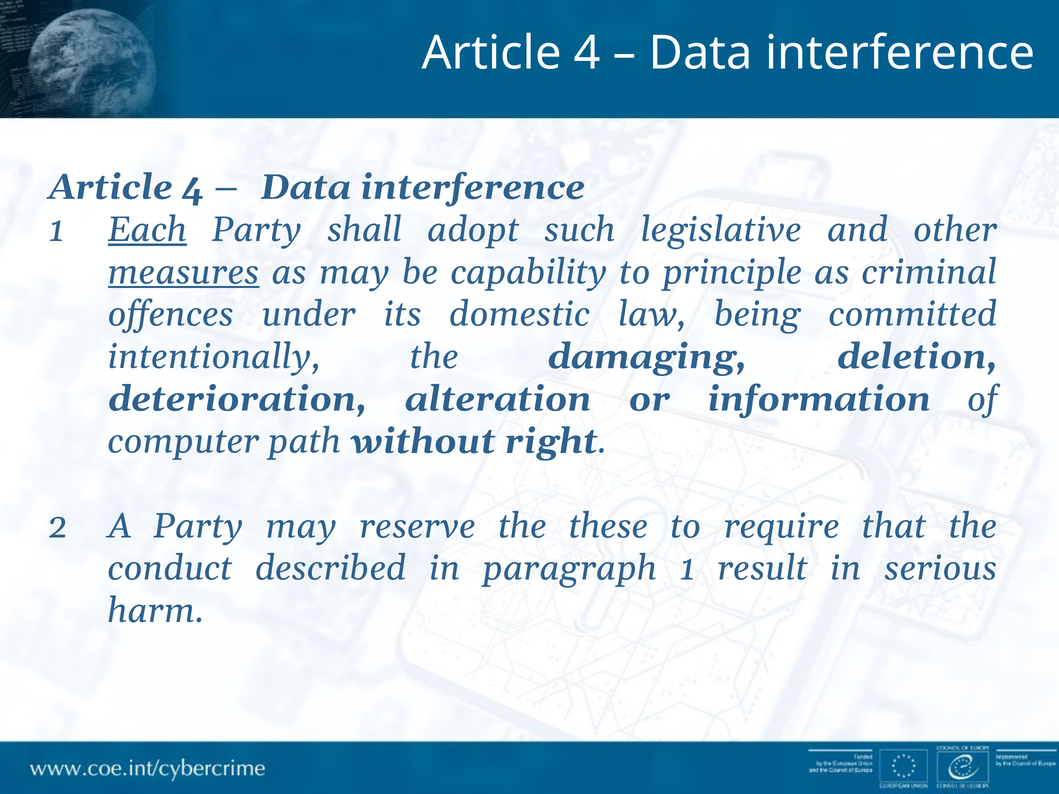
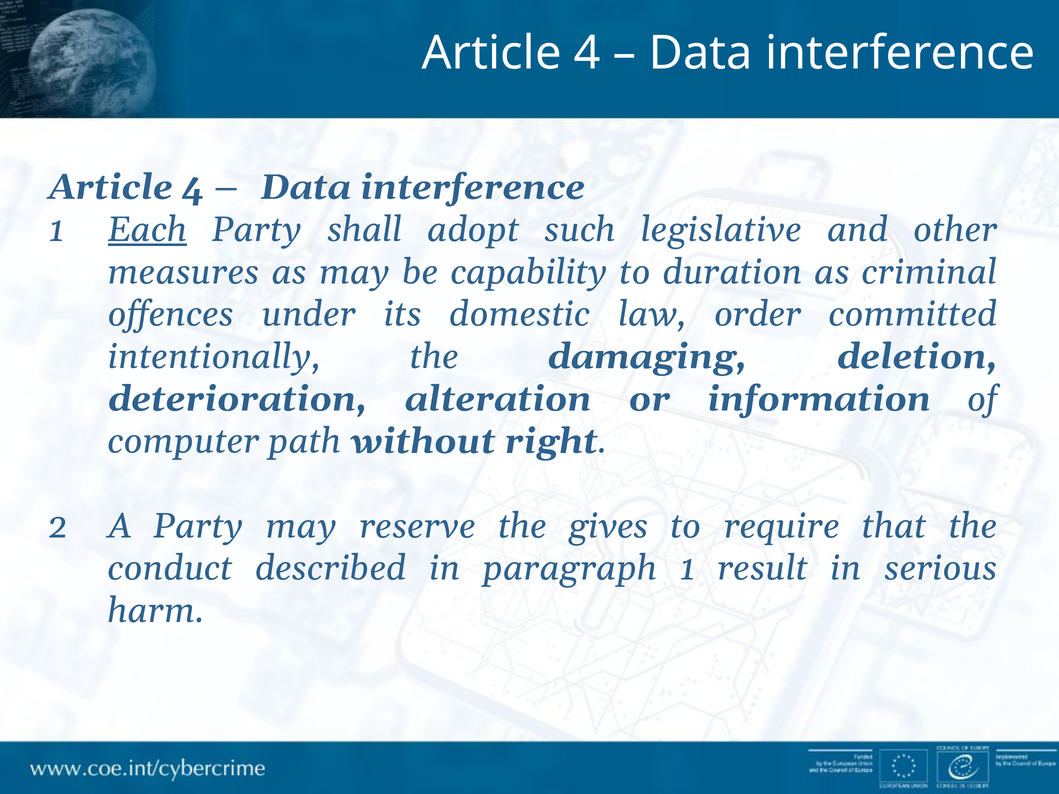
measures underline: present -> none (184, 272)
principle: principle -> duration (733, 272)
being: being -> order (758, 314)
these: these -> gives (609, 526)
